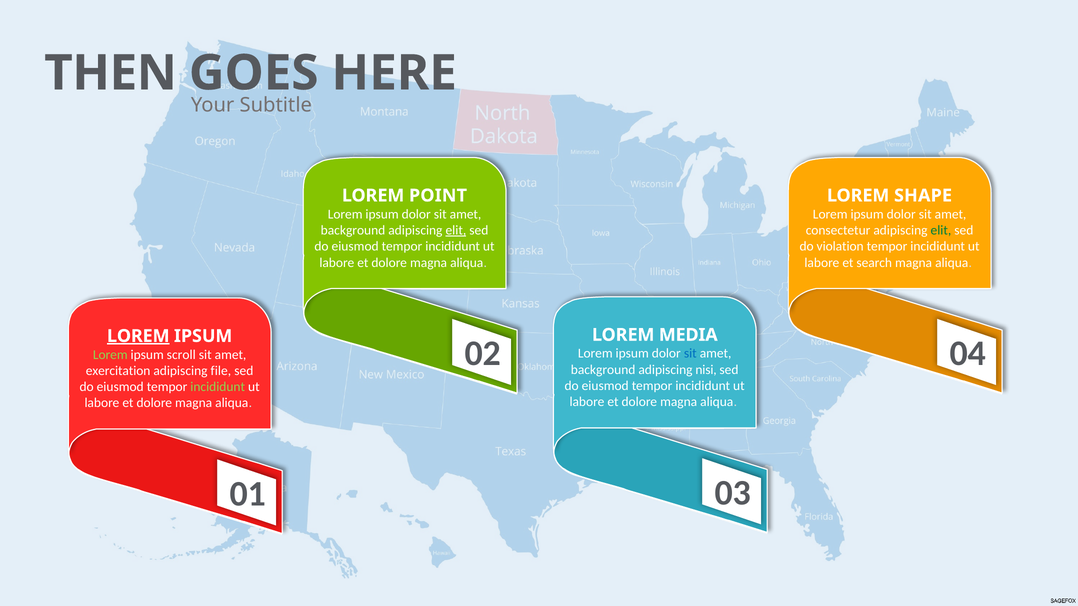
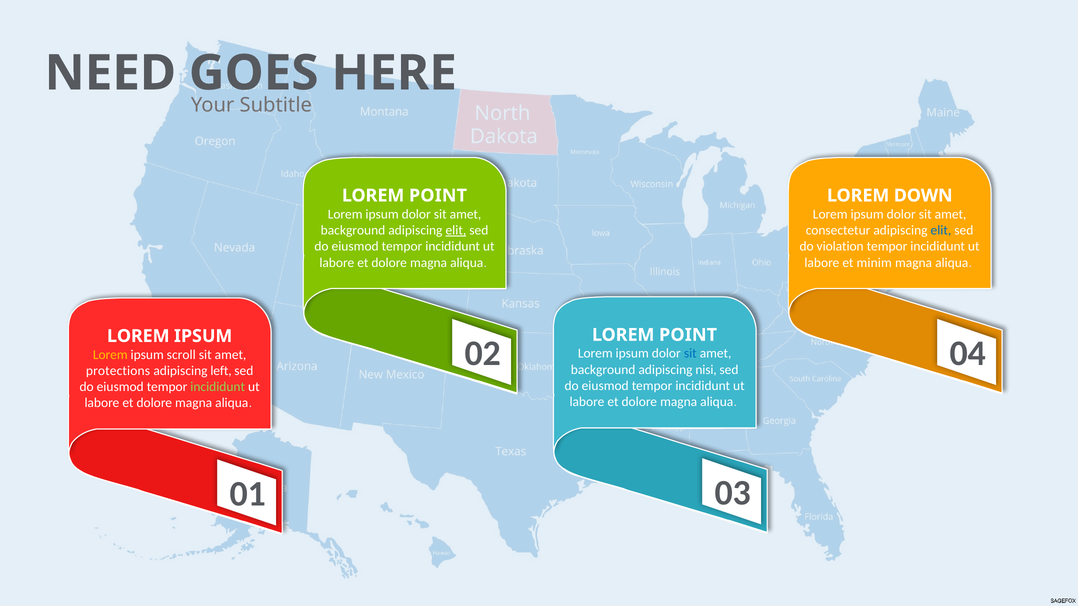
THEN: THEN -> NEED (110, 73)
SHAPE: SHAPE -> DOWN (923, 196)
elit colour: green -> blue (941, 230)
search: search -> minim (874, 263)
MEDIA: MEDIA -> POINT (688, 335)
LOREM underline: present -> none (138, 336)
Lorem colour: light green -> yellow (110, 355)
exercitation: exercitation -> protections (118, 371)
file: file -> left (221, 371)
